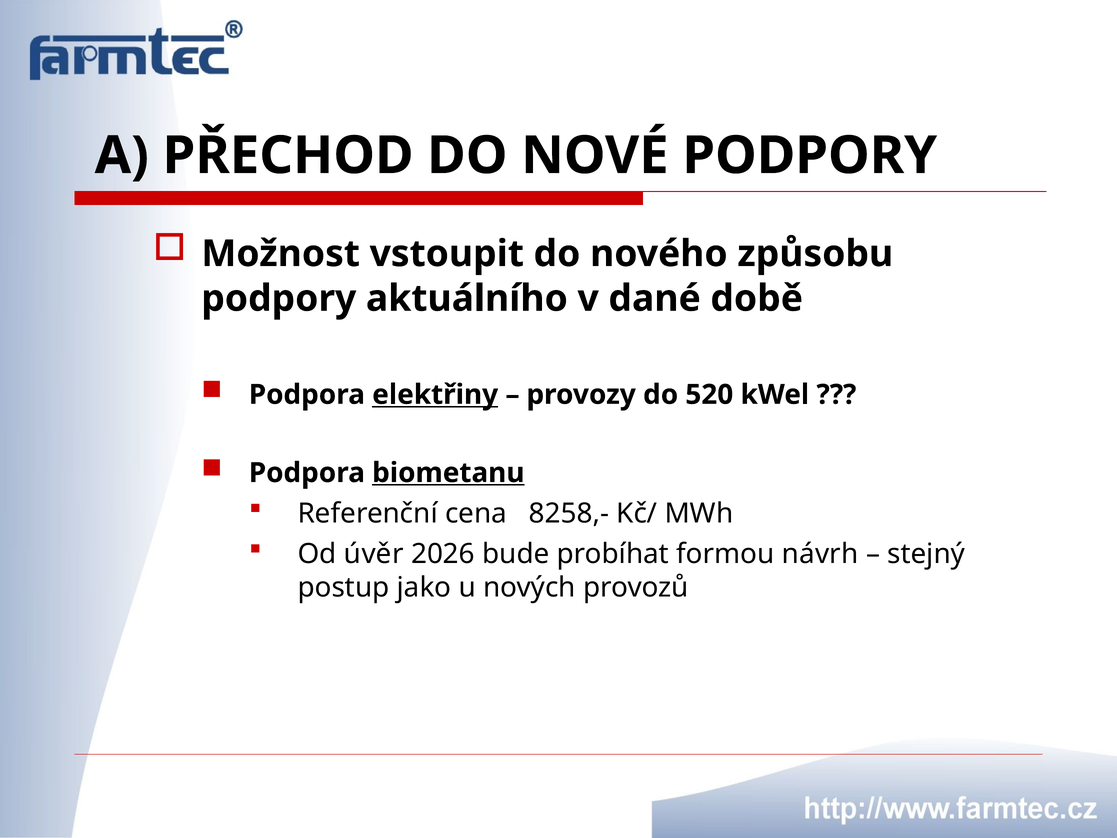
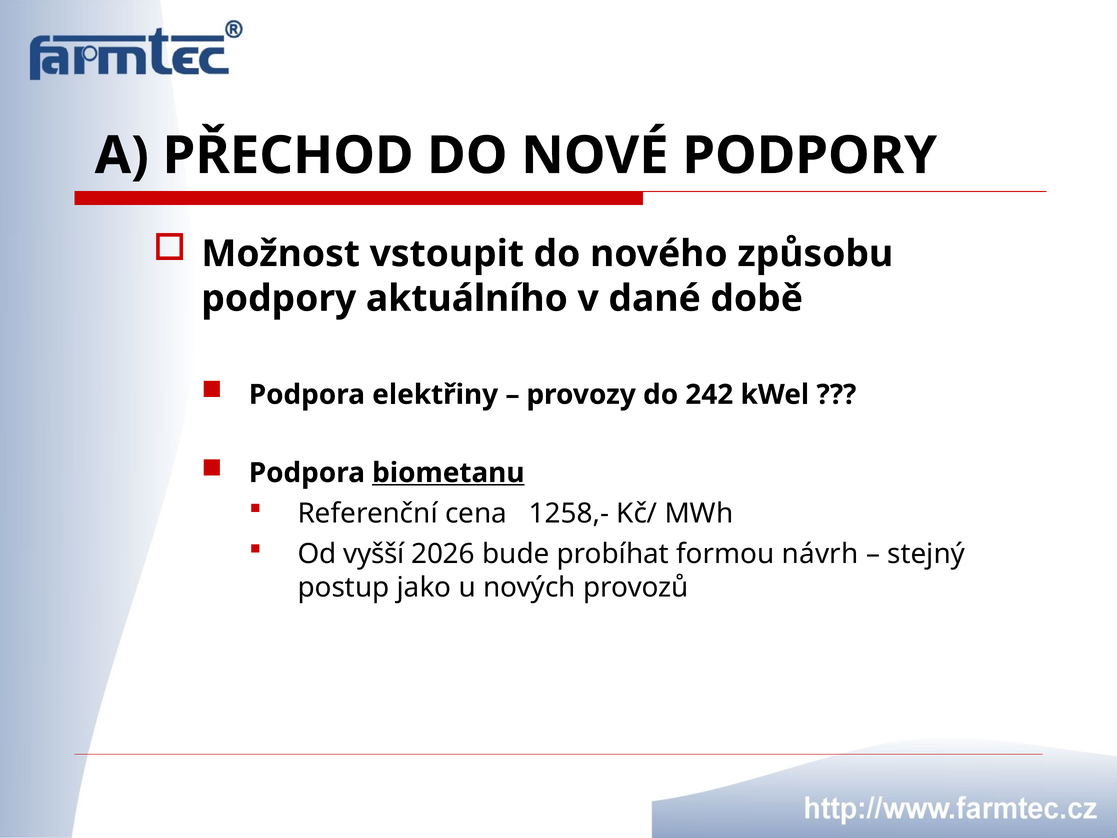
elektřiny underline: present -> none (435, 395)
520: 520 -> 242 (709, 395)
8258,-: 8258,- -> 1258,- (569, 513)
úvěr: úvěr -> vyšší (374, 554)
